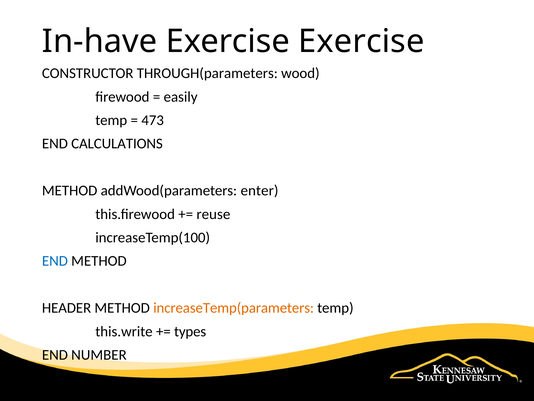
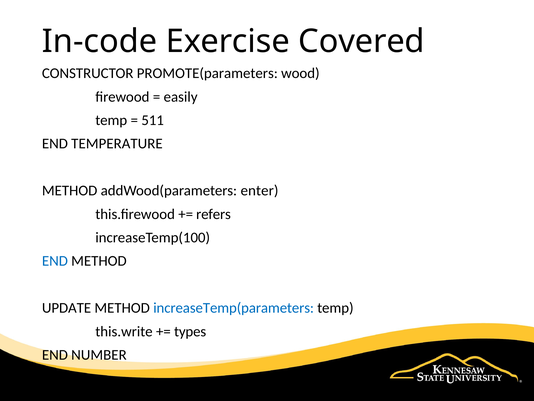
In-have: In-have -> In-code (100, 41)
Exercise Exercise: Exercise -> Covered (362, 41)
THROUGH(parameters: THROUGH(parameters -> PROMOTE(parameters (207, 73)
473: 473 -> 511 (153, 120)
CALCULATIONS: CALCULATIONS -> TEMPERATURE (117, 144)
reuse: reuse -> refers (213, 214)
HEADER: HEADER -> UPDATE (67, 308)
increaseTemp(parameters colour: orange -> blue (234, 308)
